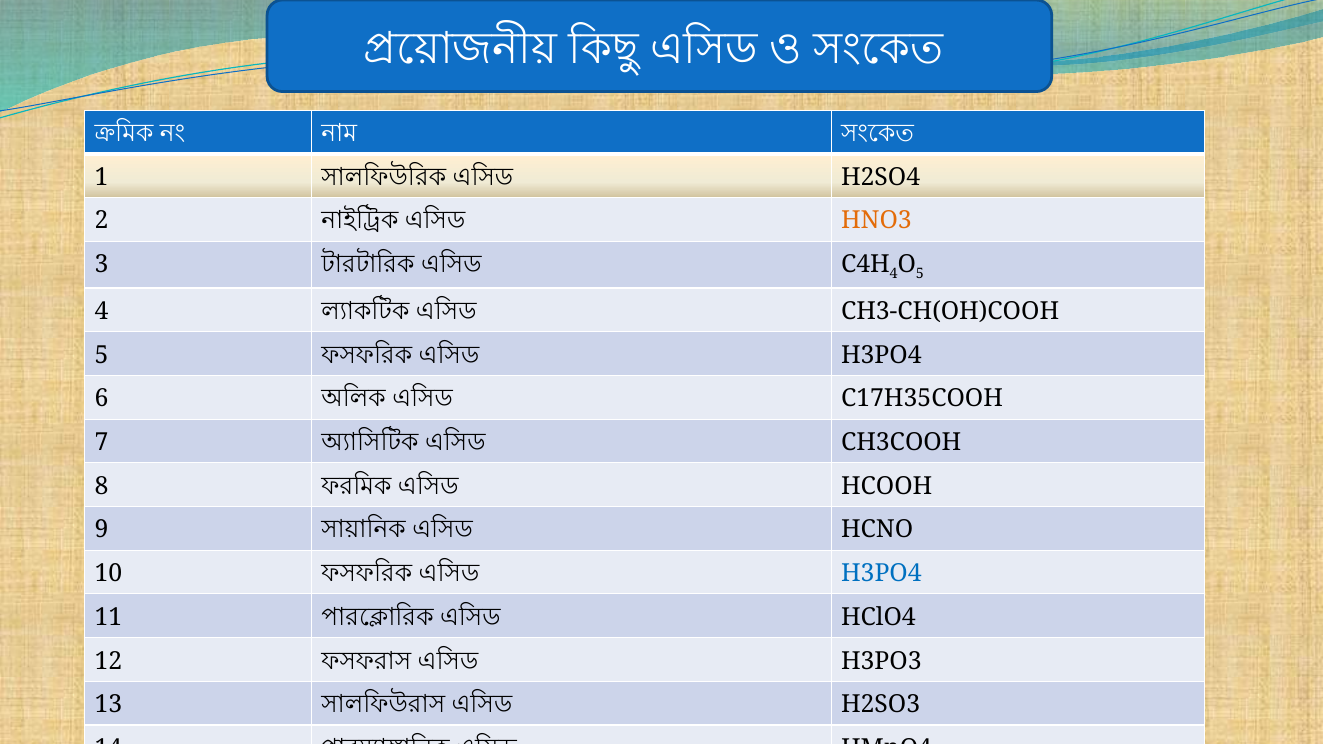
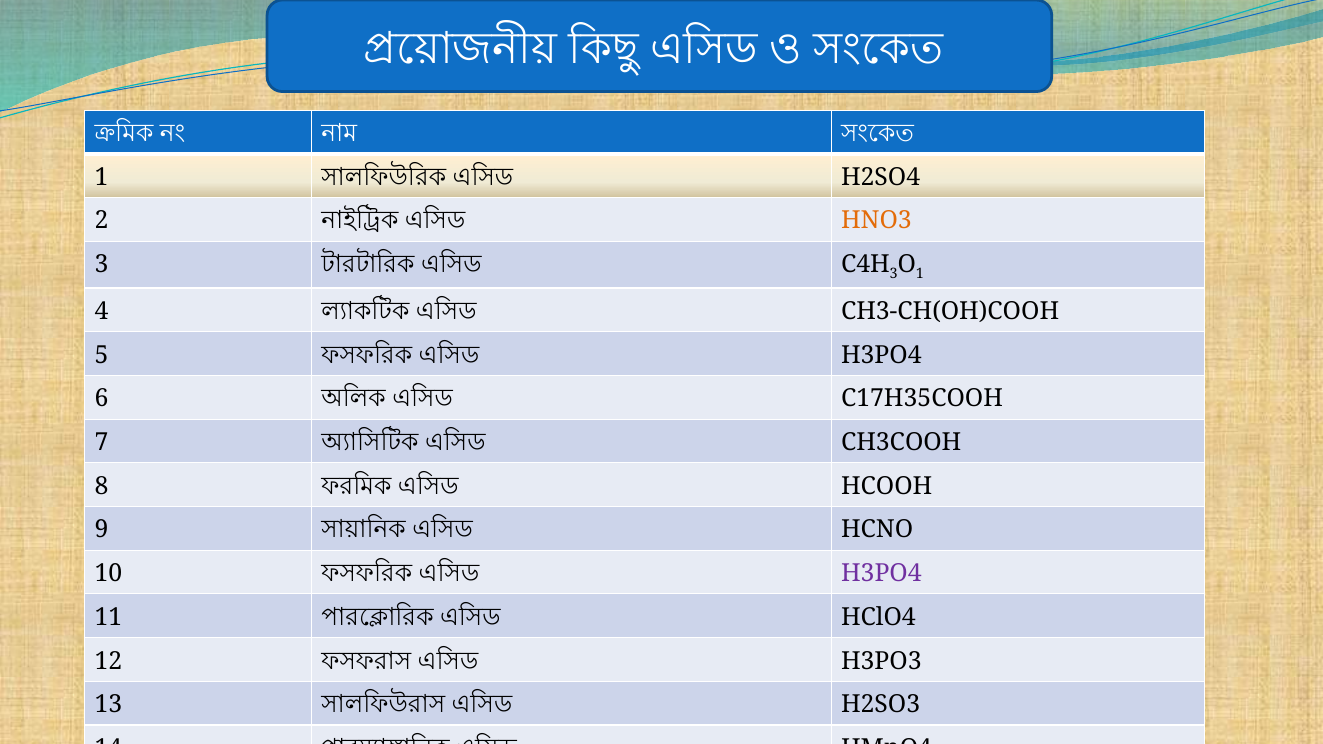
4: 4 -> 3 (894, 274)
5: 5 -> 1 (920, 274)
H3PO4 colour: blue -> purple (881, 574)
